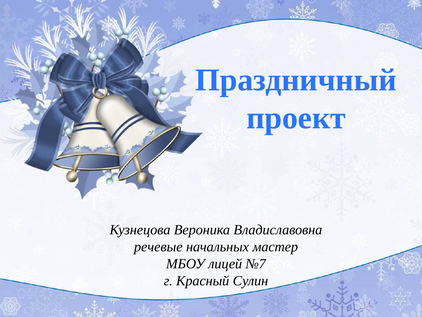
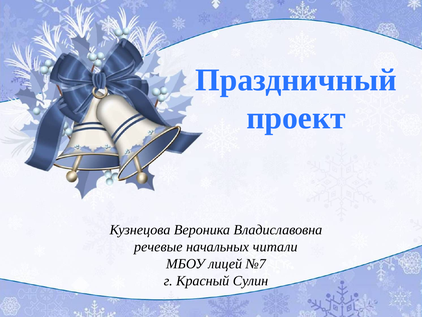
мастер: мастер -> читали (275, 246)
